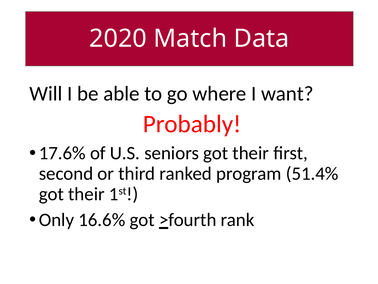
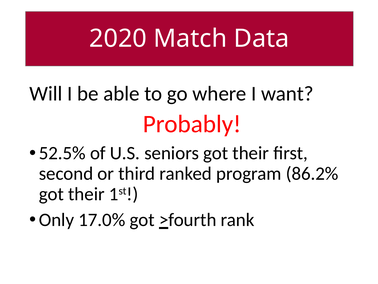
17.6%: 17.6% -> 52.5% (62, 153)
51.4%: 51.4% -> 86.2% (312, 173)
16.6%: 16.6% -> 17.0% (102, 219)
